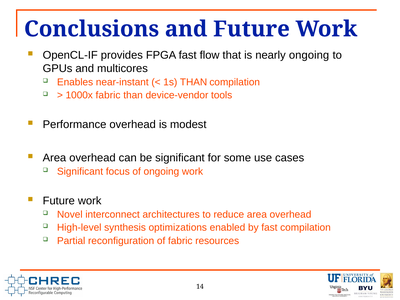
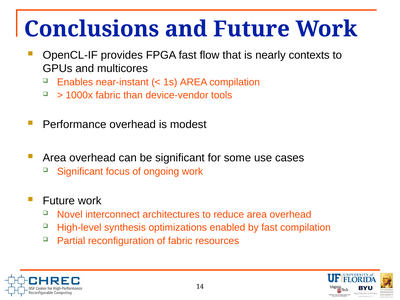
nearly ongoing: ongoing -> contexts (309, 55)
1s THAN: THAN -> AREA (194, 82)
